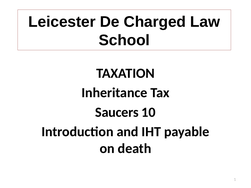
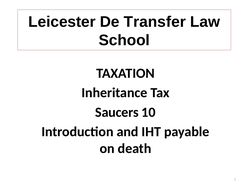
Charged: Charged -> Transfer (155, 22)
